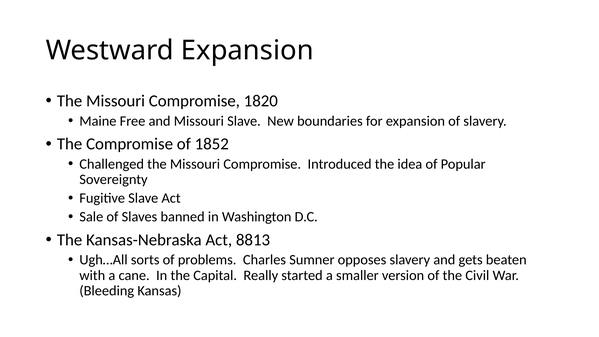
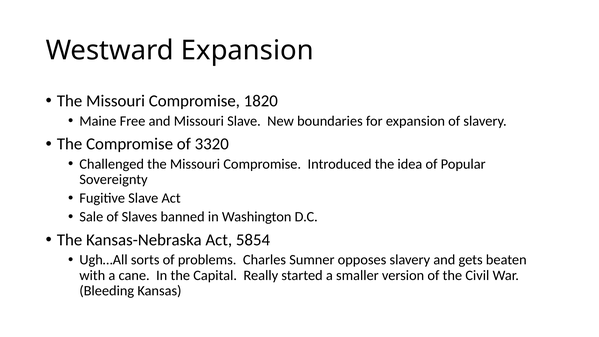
1852: 1852 -> 3320 (212, 144)
8813: 8813 -> 5854 (253, 240)
